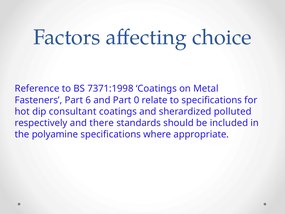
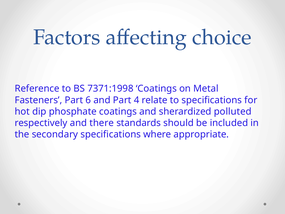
0: 0 -> 4 (137, 100)
consultant: consultant -> phosphate (73, 111)
polyamine: polyamine -> secondary (55, 134)
